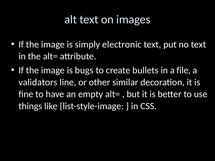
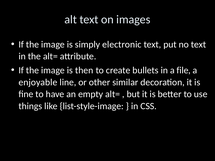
bugs: bugs -> then (84, 70)
validators: validators -> enjoyable (38, 82)
